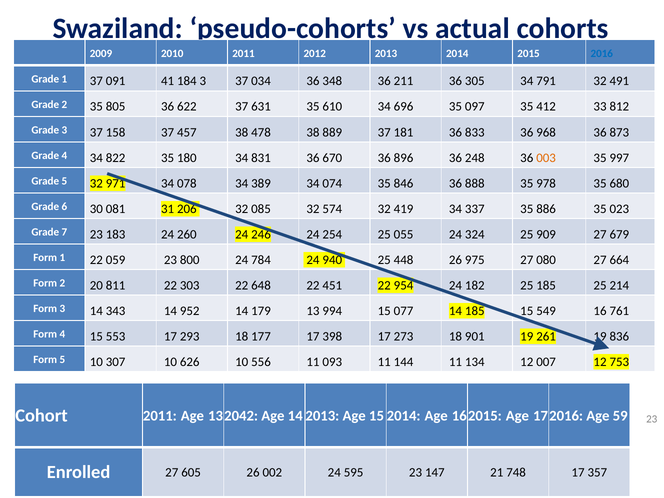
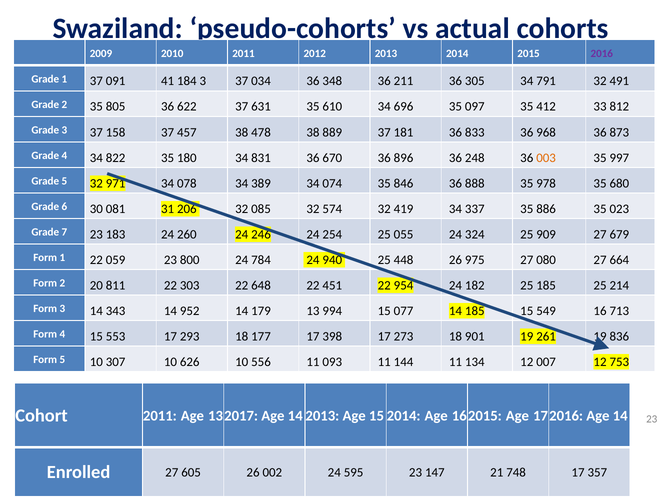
2016 colour: blue -> purple (602, 53)
761: 761 -> 713 (619, 311)
2042: 2042 -> 2017 (241, 416)
Age 59: 59 -> 14 (620, 416)
